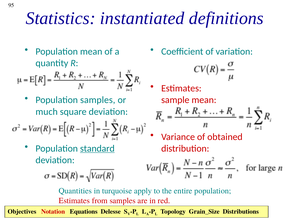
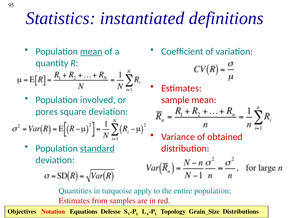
mean underline: none -> present (91, 51)
Population samples: samples -> involved (98, 100)
much: much -> pores (47, 111)
